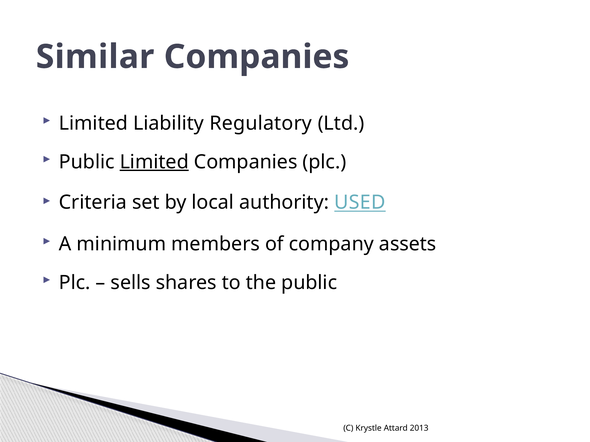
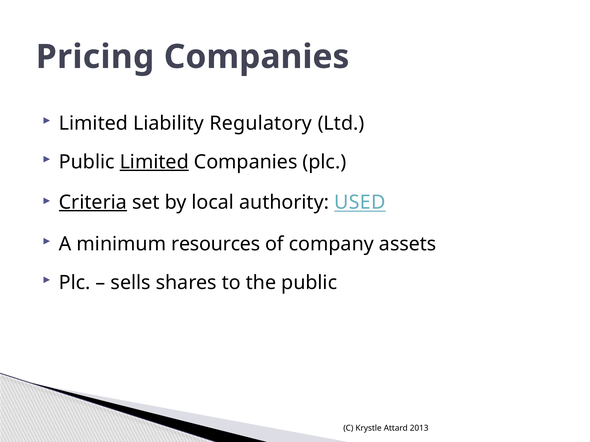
Similar: Similar -> Pricing (95, 57)
Criteria underline: none -> present (93, 202)
members: members -> resources (216, 244)
